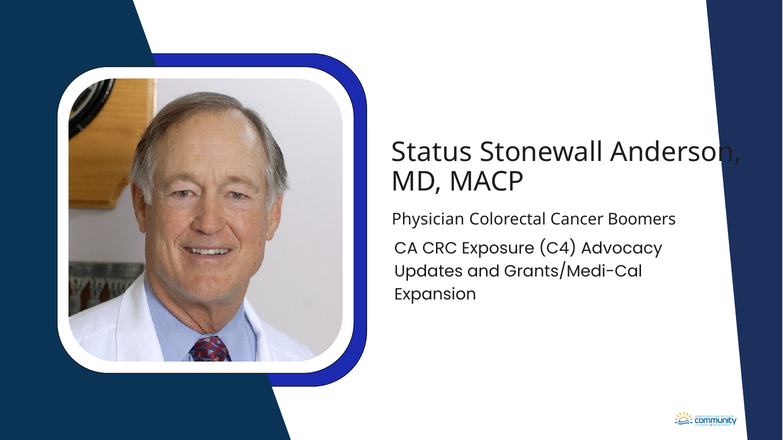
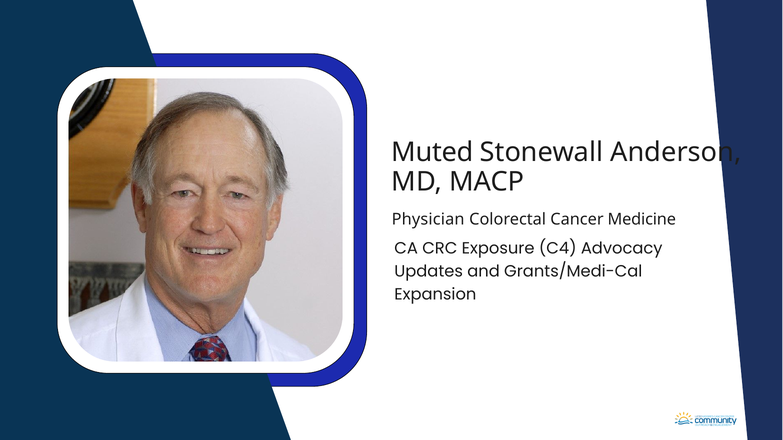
Status: Status -> Muted (432, 152)
Boomers: Boomers -> Medicine (642, 219)
